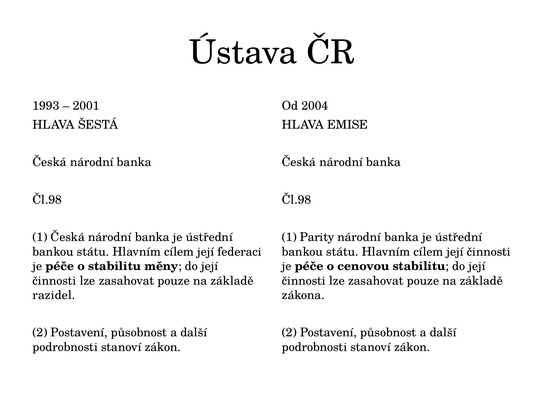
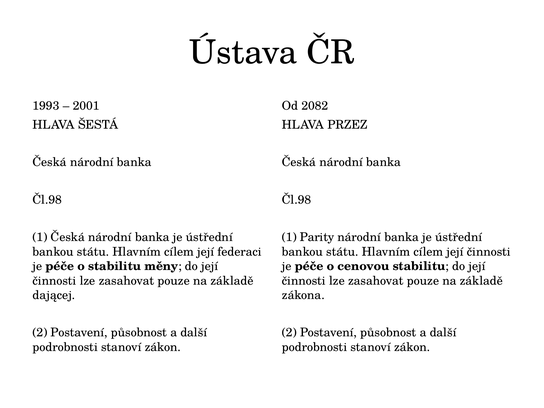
2004: 2004 -> 2082 (315, 106)
EMISE: EMISE -> PRZEZ (348, 125)
razidel: razidel -> dającej (54, 295)
